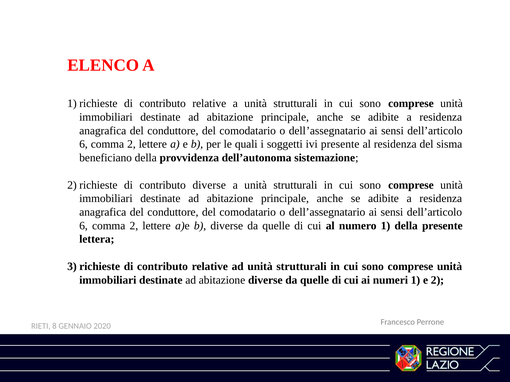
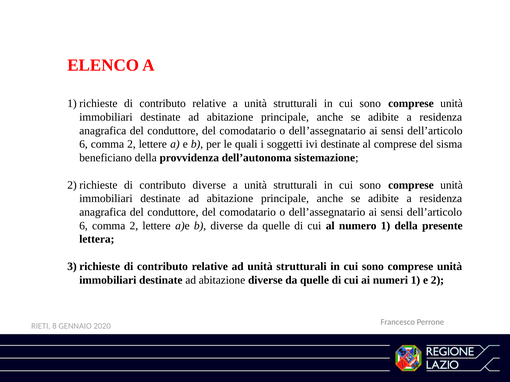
ivi presente: presente -> destinate (340, 144)
al residenza: residenza -> comprese (395, 144)
